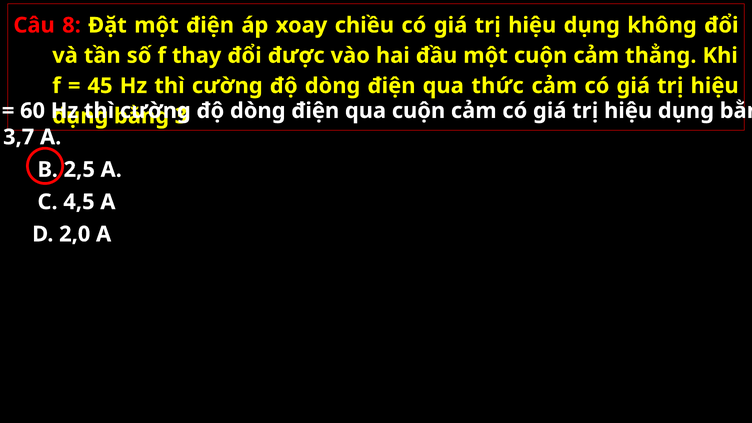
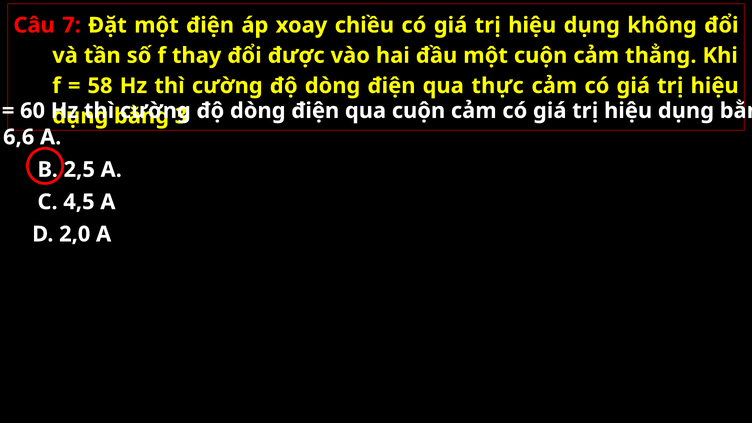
8: 8 -> 7 (72, 25)
45: 45 -> 58 (100, 86)
thức: thức -> thực (498, 86)
3,7: 3,7 -> 6,6 (19, 137)
